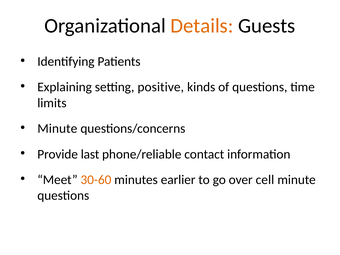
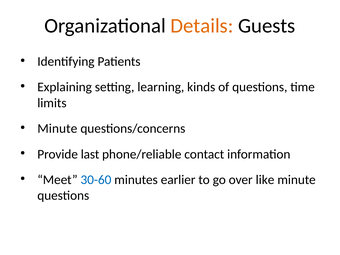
positive: positive -> learning (161, 87)
30-60 colour: orange -> blue (96, 180)
cell: cell -> like (265, 180)
